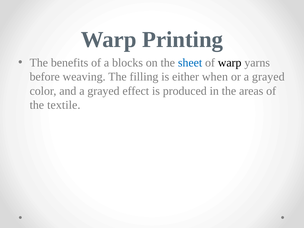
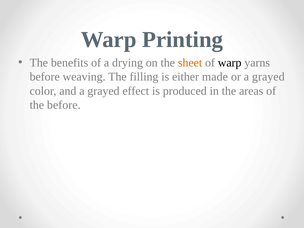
blocks: blocks -> drying (128, 63)
sheet colour: blue -> orange (190, 63)
when: when -> made (215, 77)
the textile: textile -> before (64, 105)
